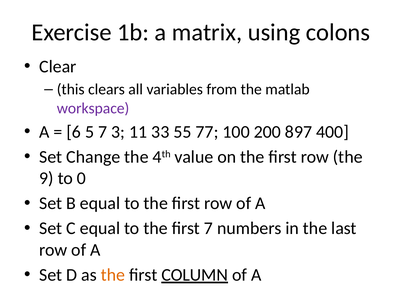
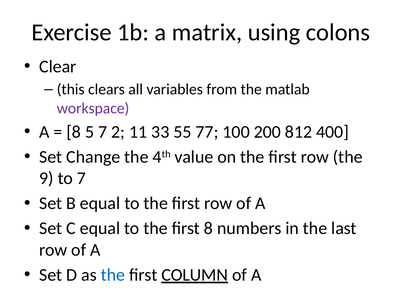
6: 6 -> 8 (74, 132)
3: 3 -> 2 (118, 132)
897: 897 -> 812 (299, 132)
to 0: 0 -> 7 (81, 179)
first 7: 7 -> 8 (209, 229)
the colour: orange -> blue (113, 275)
